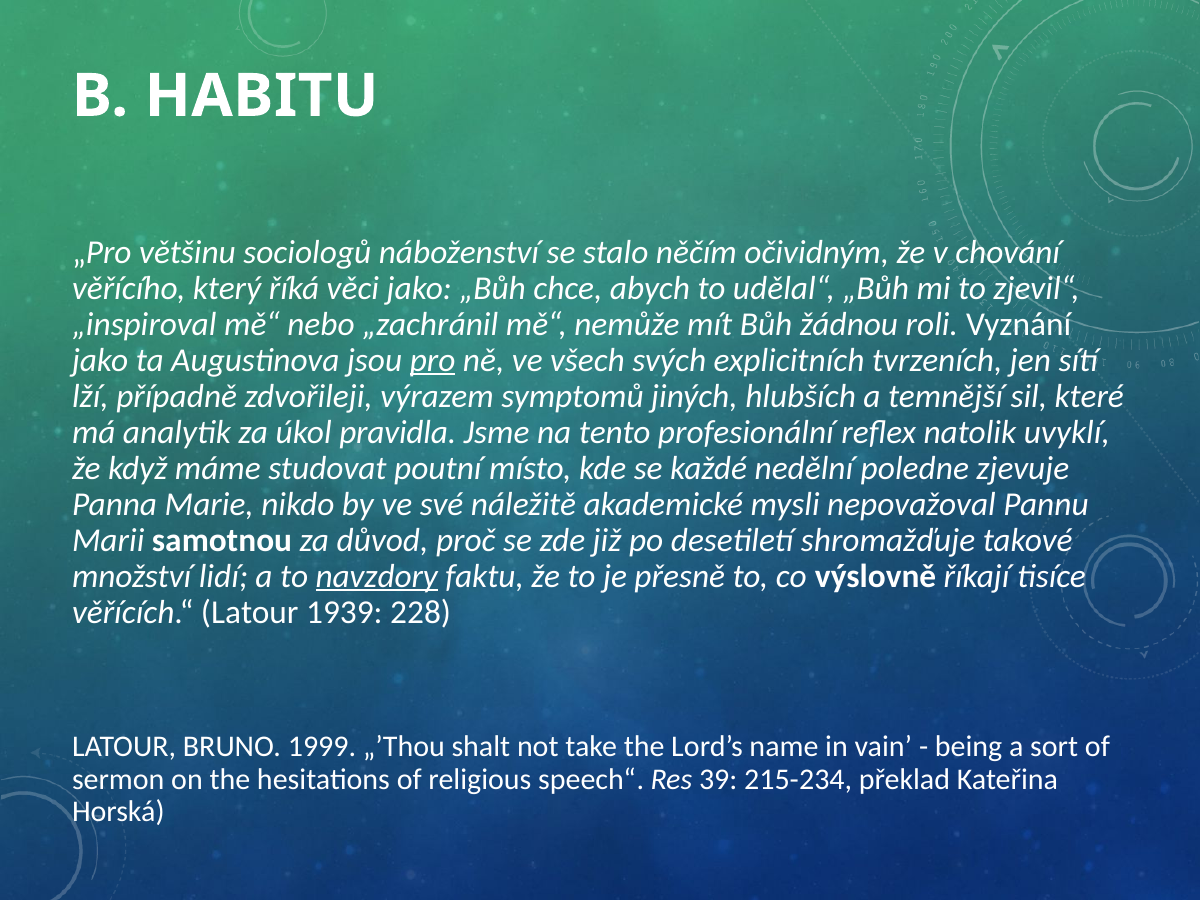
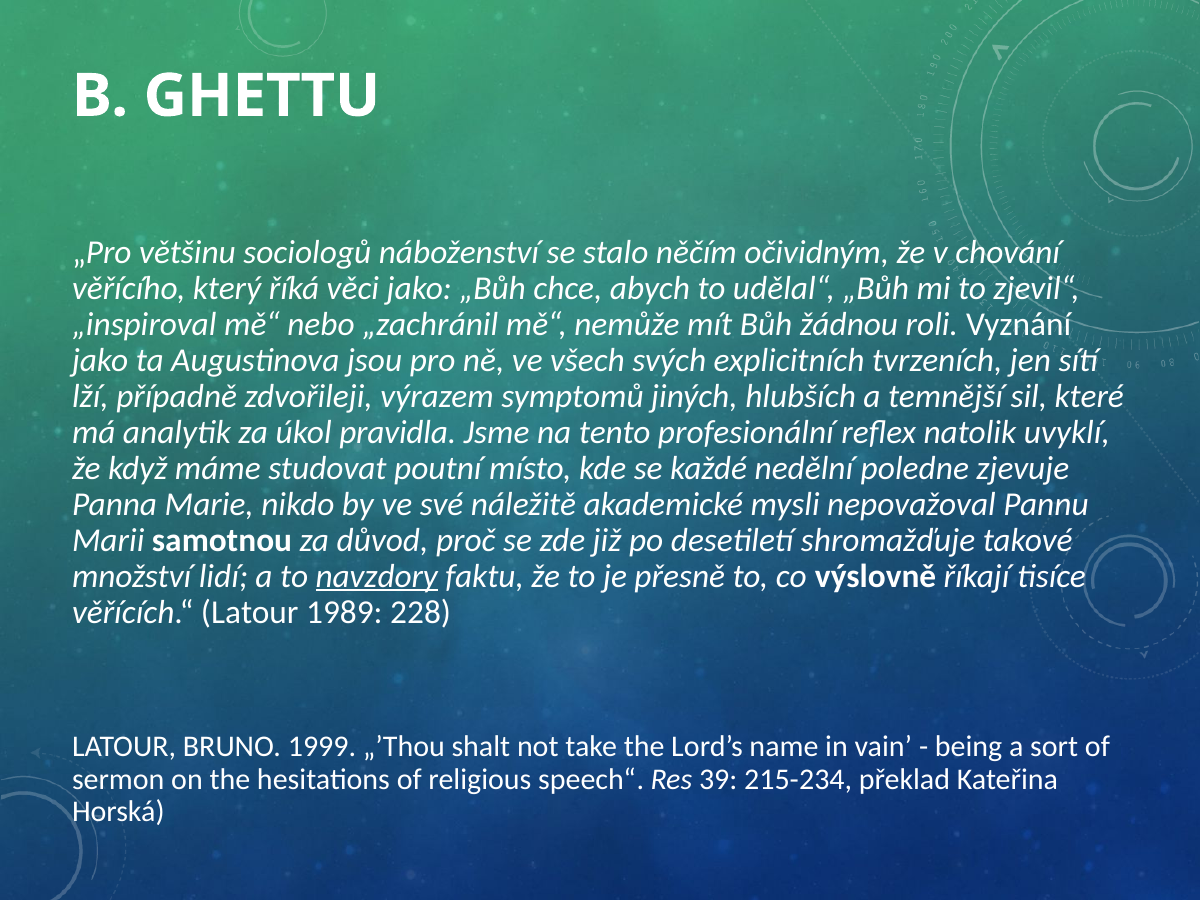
HABITU: HABITU -> GHETTU (262, 96)
pro underline: present -> none (433, 360)
1939: 1939 -> 1989 (344, 612)
